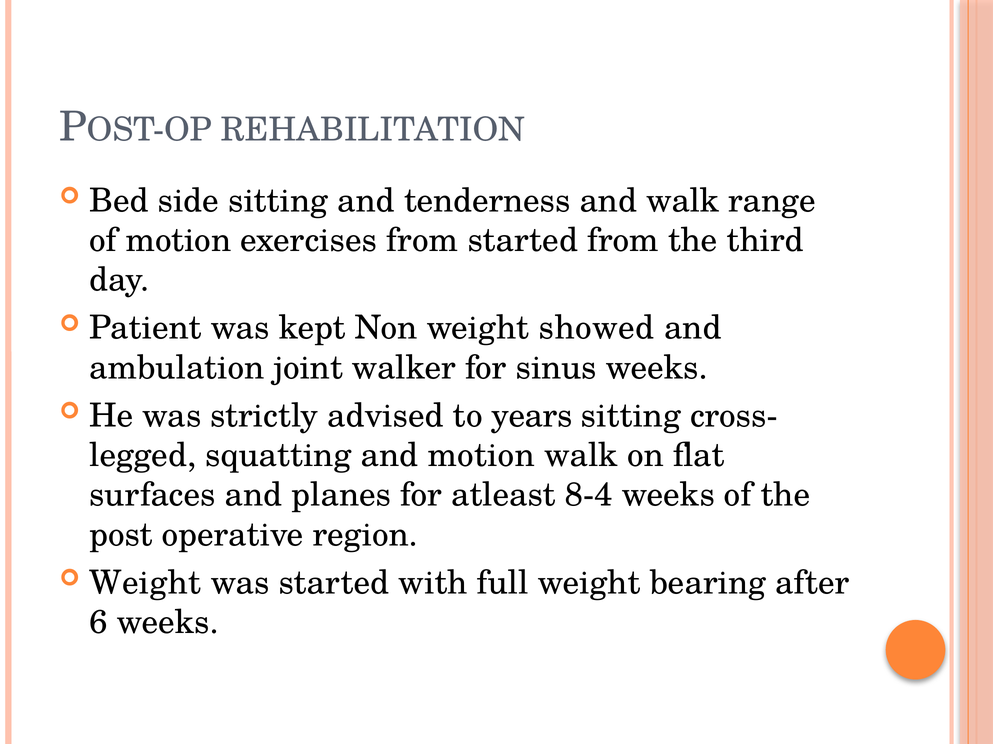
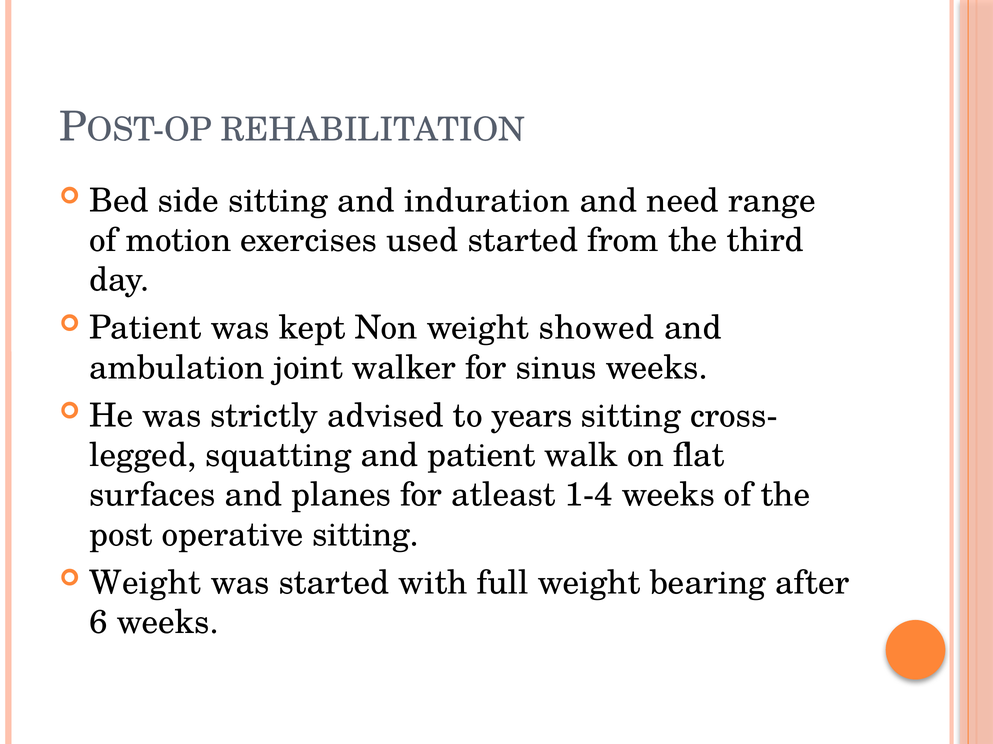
tenderness: tenderness -> induration (487, 201)
and walk: walk -> need (683, 201)
exercises from: from -> used (422, 241)
and motion: motion -> patient (482, 456)
8-4: 8-4 -> 1-4 (589, 495)
operative region: region -> sitting (366, 535)
